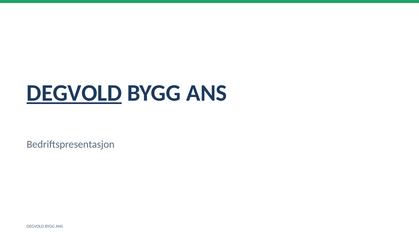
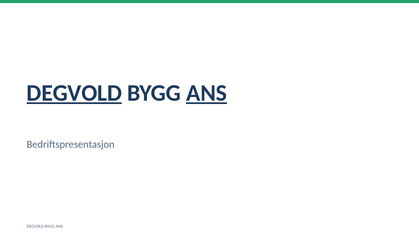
ANS underline: none -> present (207, 93)
